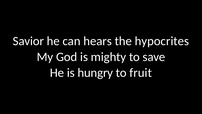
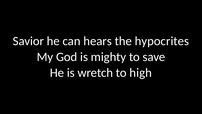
hungry: hungry -> wretch (95, 72)
fruit: fruit -> high (141, 72)
